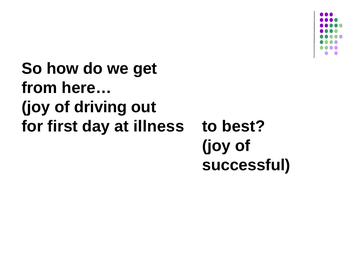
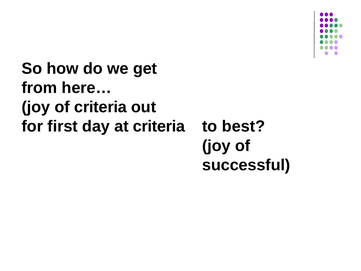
of driving: driving -> criteria (101, 107)
at illness: illness -> criteria (159, 126)
